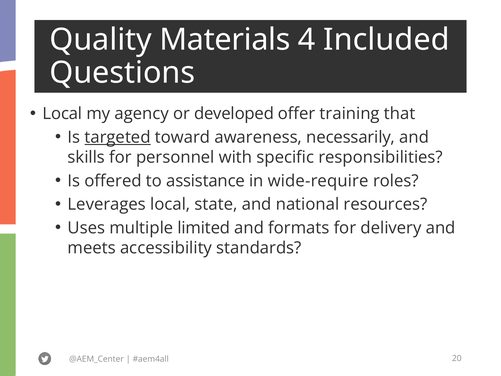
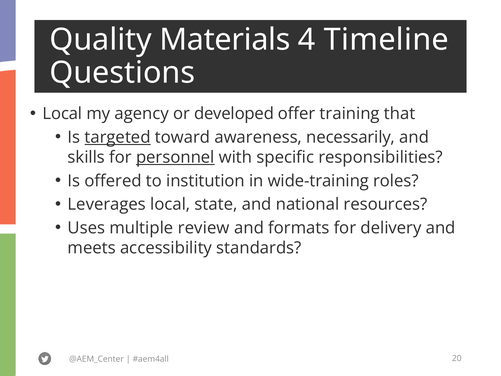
Included: Included -> Timeline (386, 40)
personnel underline: none -> present (175, 157)
assistance: assistance -> institution (206, 181)
wide-require: wide-require -> wide-training (318, 181)
limited: limited -> review (204, 228)
